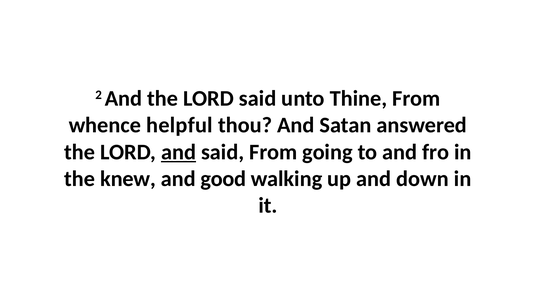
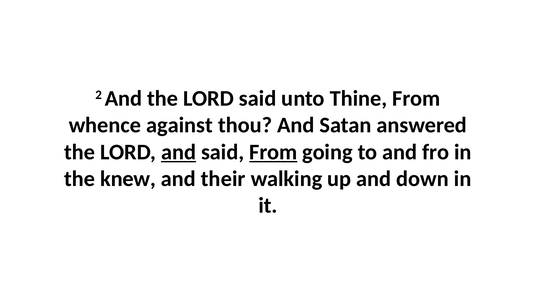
helpful: helpful -> against (180, 125)
From underline: none -> present (273, 152)
good: good -> their (223, 179)
